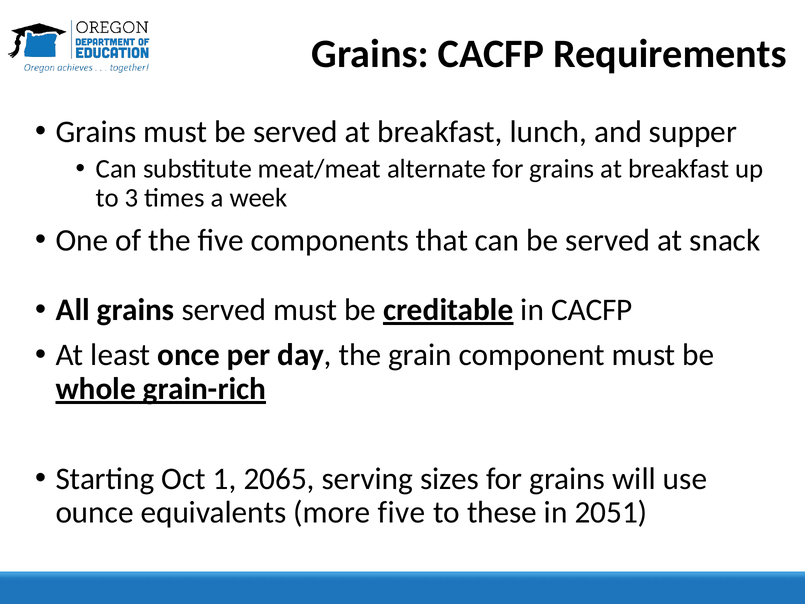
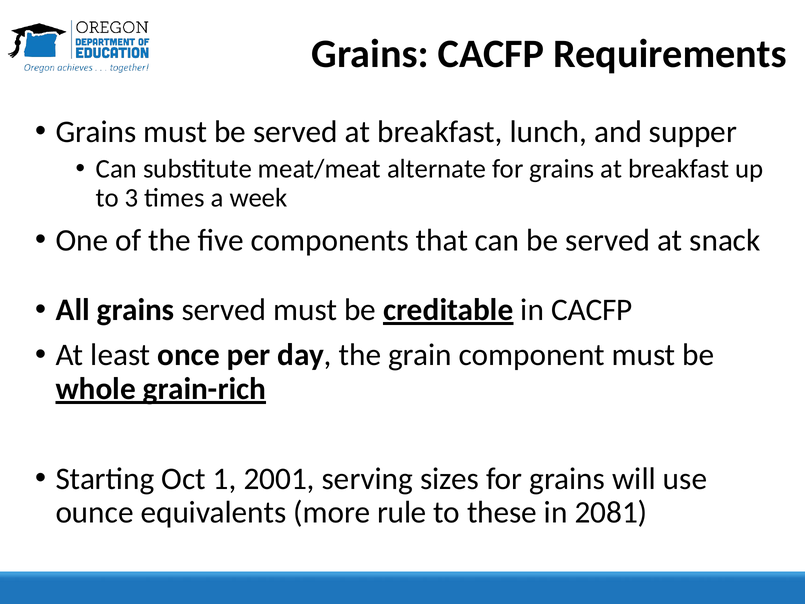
2065: 2065 -> 2001 (279, 479)
more five: five -> rule (402, 512)
2051: 2051 -> 2081 (611, 512)
